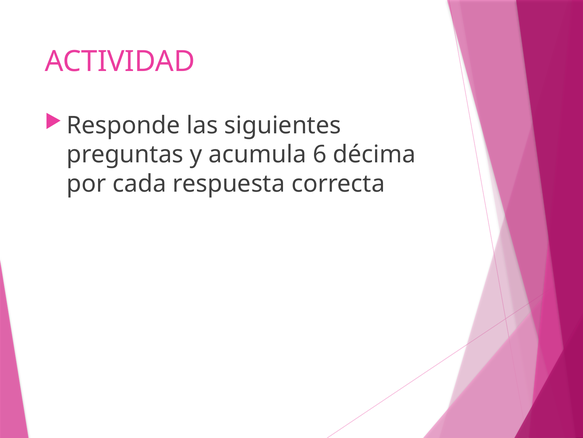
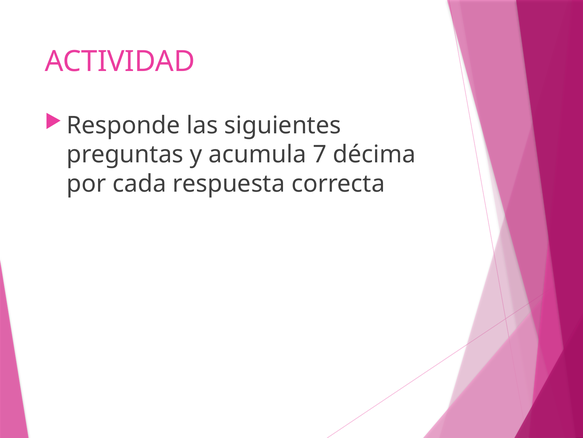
6: 6 -> 7 (320, 154)
